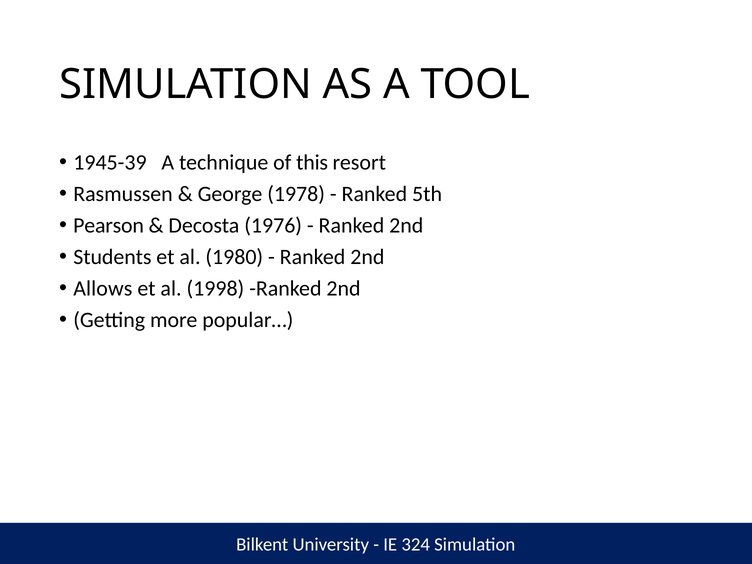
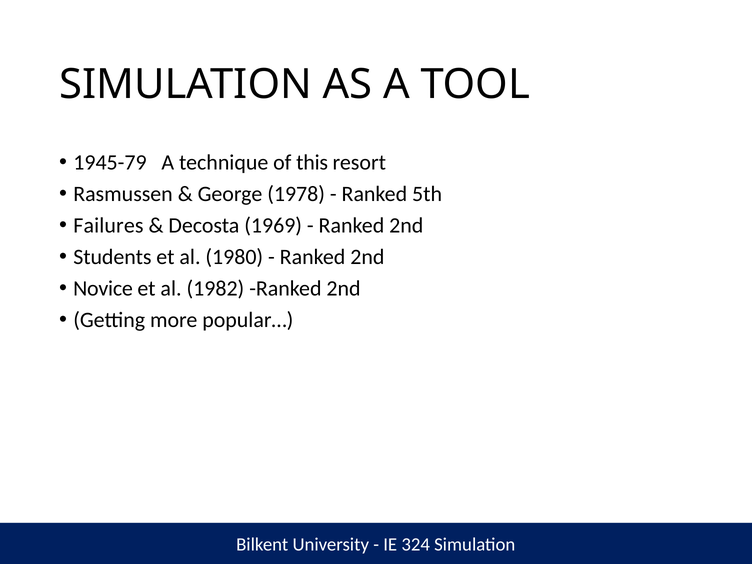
1945-39: 1945-39 -> 1945-79 (110, 162)
Pearson: Pearson -> Failures (108, 225)
1976: 1976 -> 1969 (273, 225)
Allows: Allows -> Novice (103, 289)
1998: 1998 -> 1982 (215, 289)
